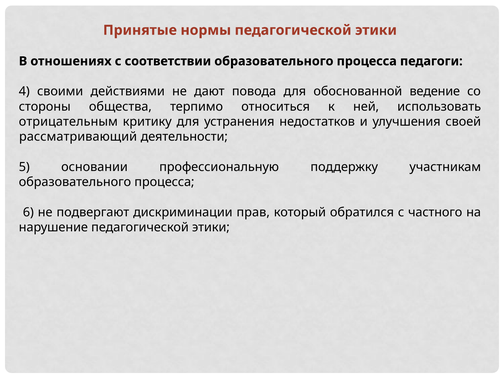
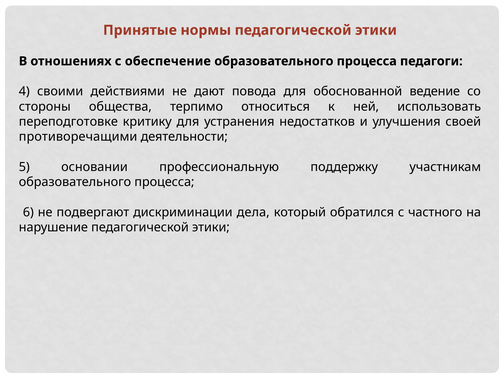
соответствии: соответствии -> обеспечение (168, 61)
отрицательным: отрицательным -> переподготовке (68, 122)
рассматривающий: рассматривающий -> противоречащими (78, 137)
прав: прав -> дела (253, 212)
